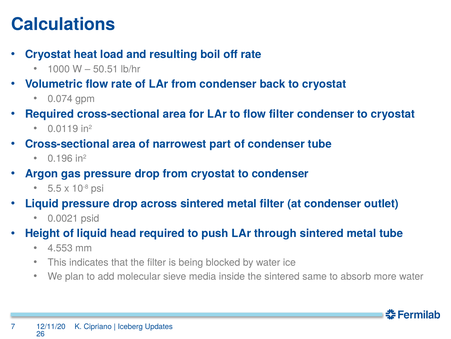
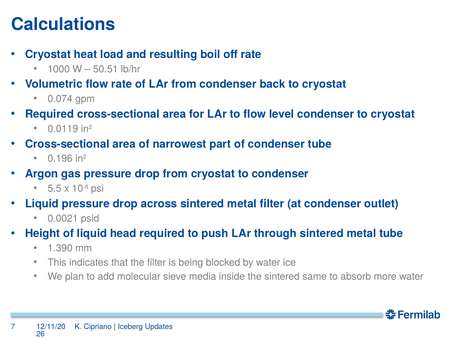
flow filter: filter -> level (282, 114)
4.553: 4.553 -> 1.390 (60, 248)
